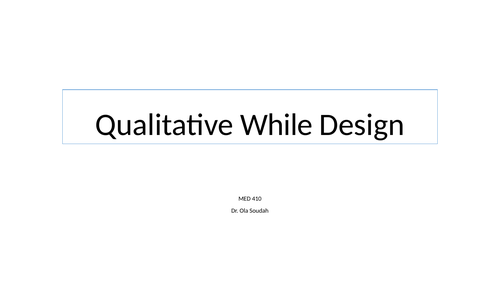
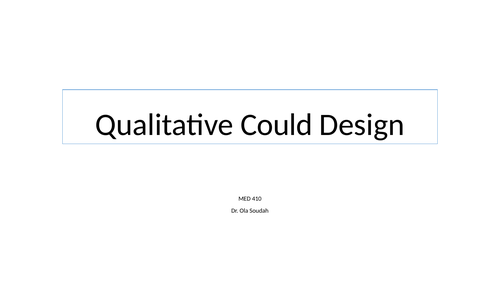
While: While -> Could (276, 125)
